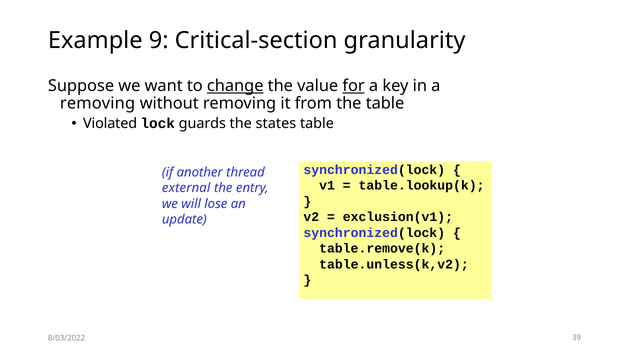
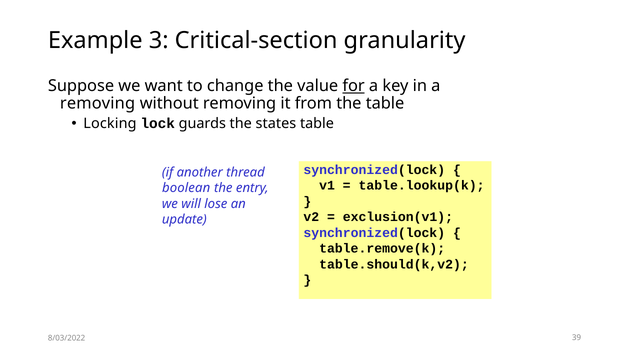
9: 9 -> 3 (159, 40)
change underline: present -> none (235, 86)
Violated: Violated -> Locking (110, 123)
external: external -> boolean (186, 188)
table.unless(k,v2: table.unless(k,v2 -> table.should(k,v2 (394, 264)
